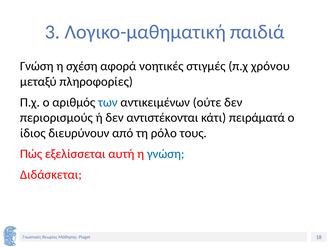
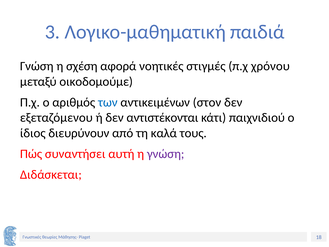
πληροφορίες: πληροφορίες -> οικοδομούμε (96, 82)
ούτε: ούτε -> στον (207, 102)
περιορισμούς: περιορισμούς -> εξεταζόμενου (56, 118)
πειράματά: πειράματά -> παιχνιδιού (257, 118)
ρόλο: ρόλο -> καλά (164, 133)
εξελίσσεται: εξελίσσεται -> συναντήσει (75, 154)
γνώση colour: blue -> purple (166, 154)
